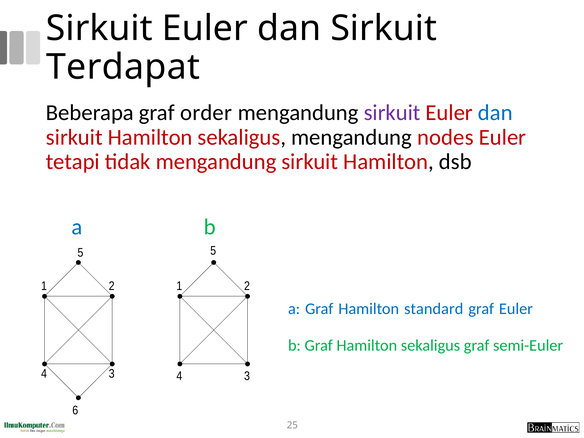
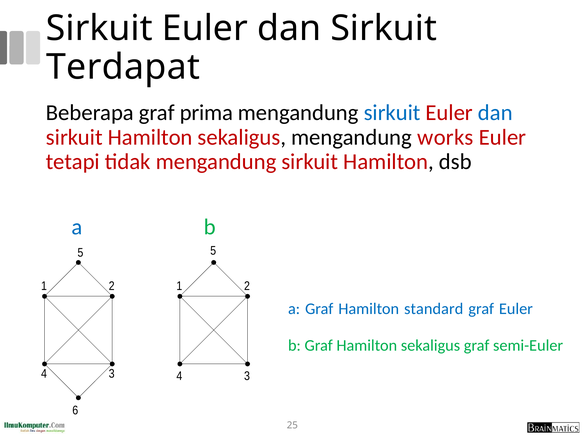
order: order -> prima (206, 113)
sirkuit colour: purple -> blue (392, 113)
nodes: nodes -> works (445, 137)
